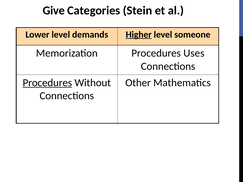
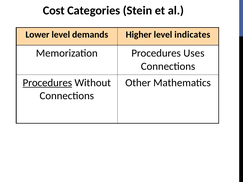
Give: Give -> Cost (54, 10)
Higher underline: present -> none (139, 35)
someone: someone -> indicates (192, 35)
